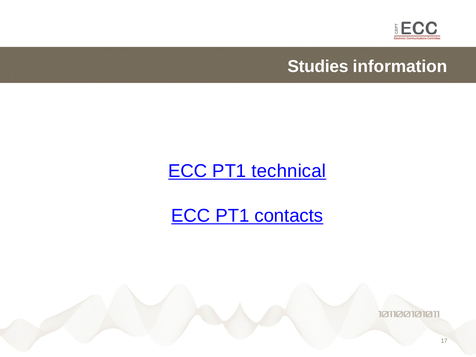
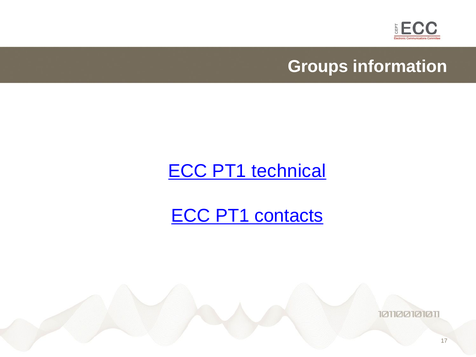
Studies: Studies -> Groups (318, 67)
